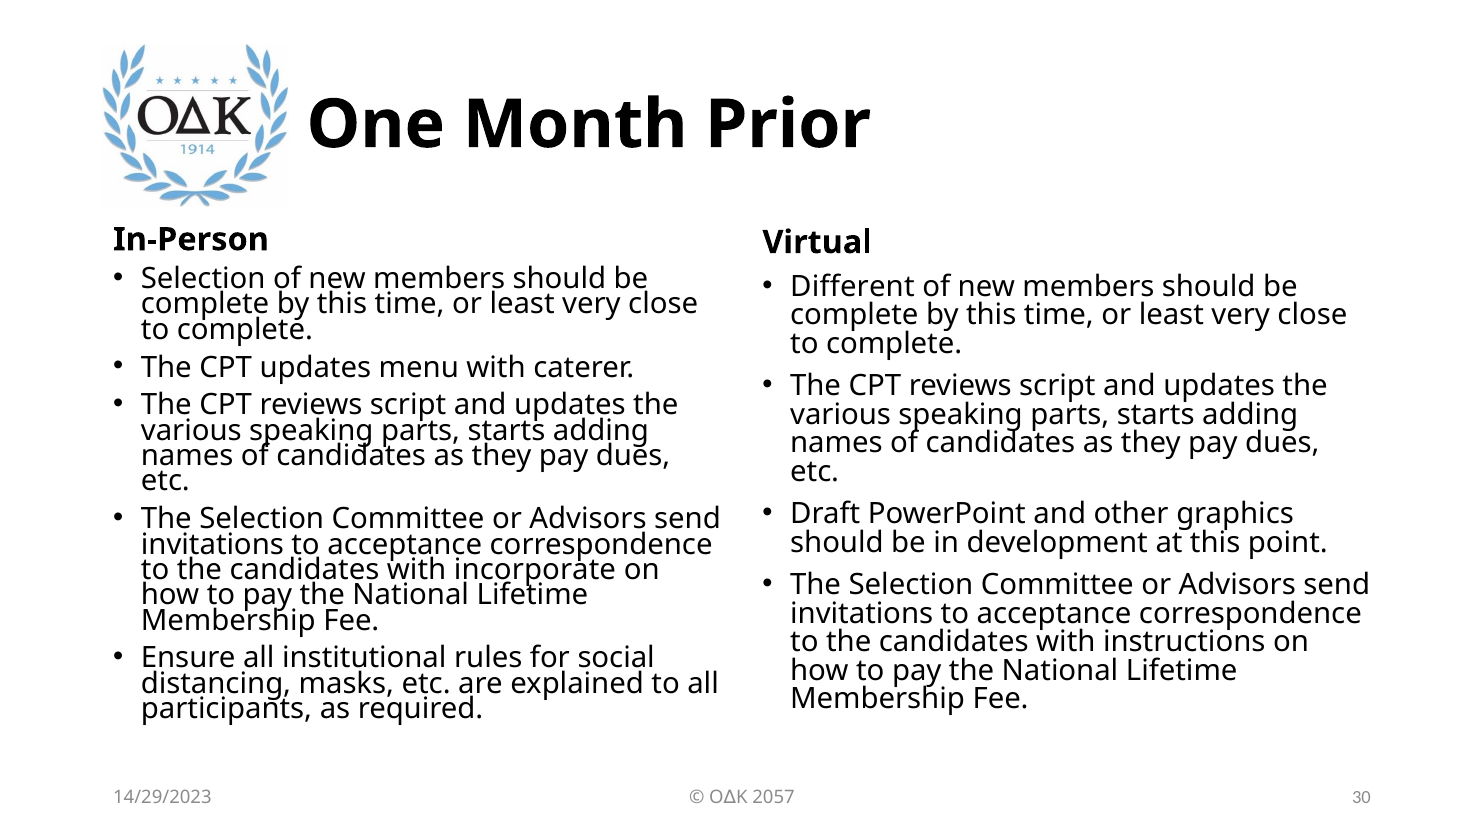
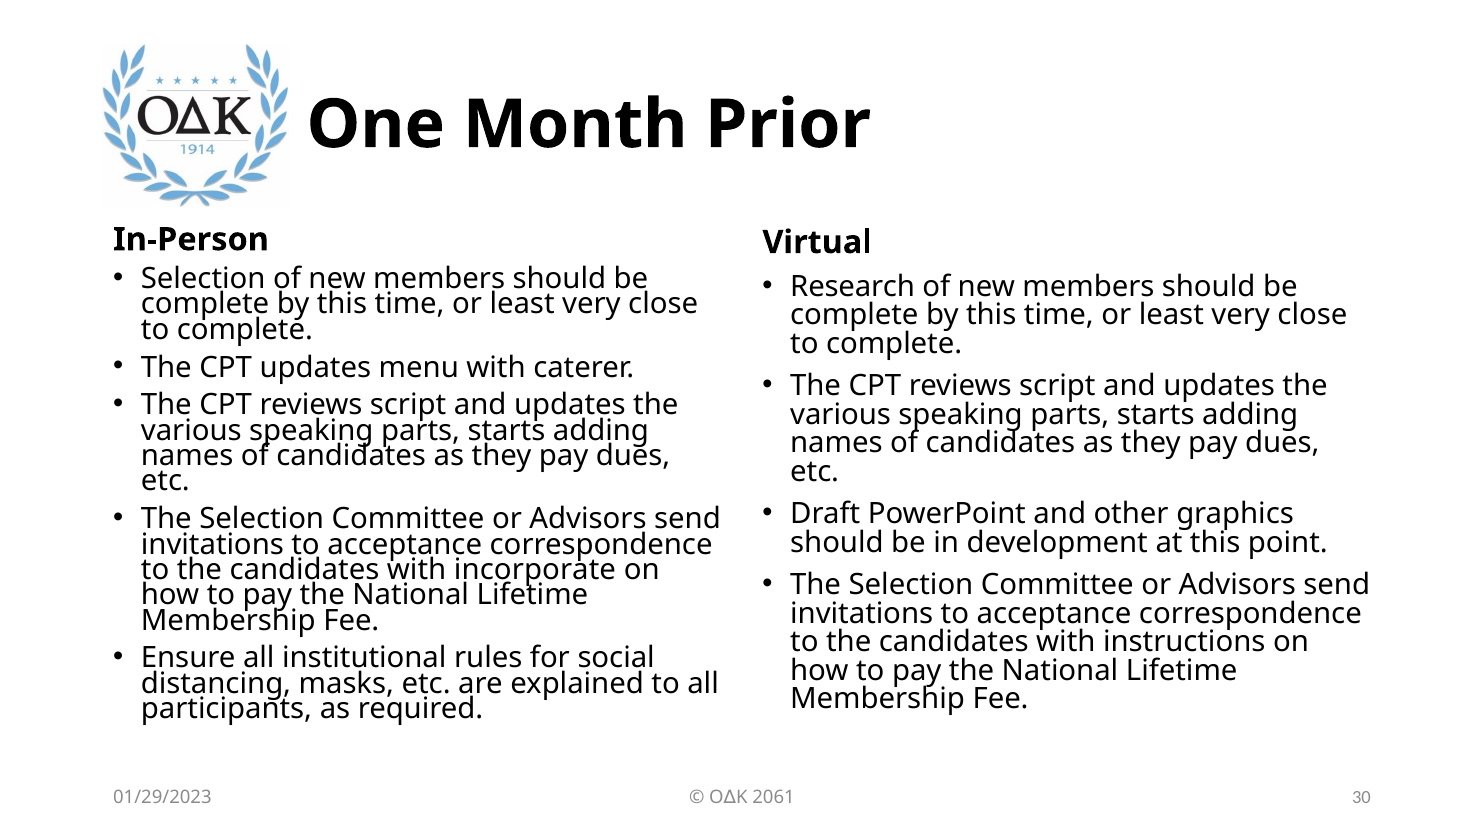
Different: Different -> Research (853, 286)
14/29/2023: 14/29/2023 -> 01/29/2023 (162, 797)
2057: 2057 -> 2061 (774, 797)
